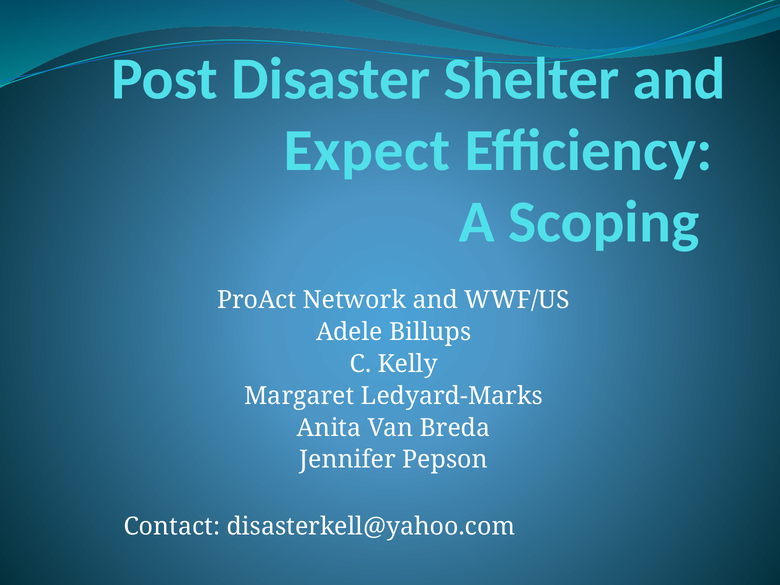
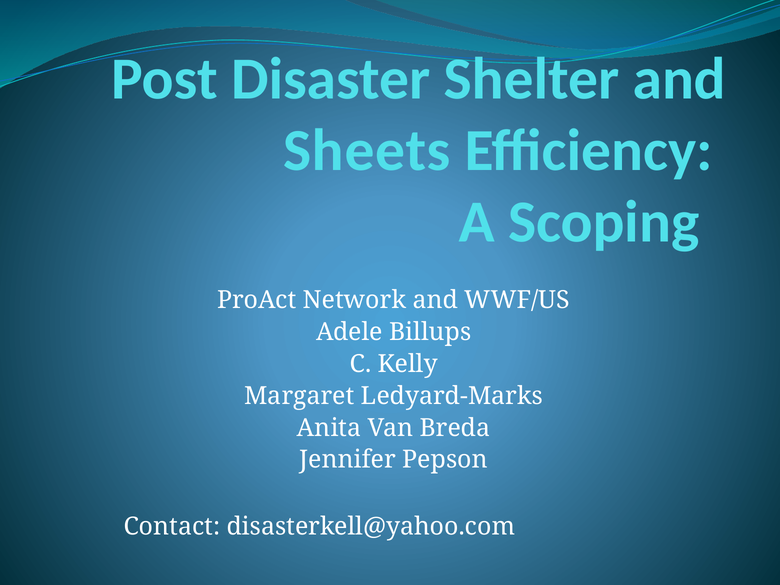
Expect: Expect -> Sheets (367, 150)
